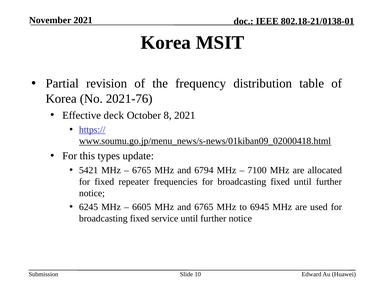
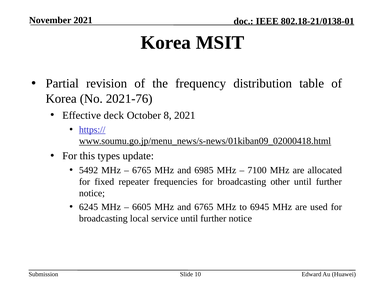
5421: 5421 -> 5492 (89, 170)
6794: 6794 -> 6985 (204, 170)
frequencies for broadcasting fixed: fixed -> other (280, 182)
fixed: fixed -> local (139, 218)
